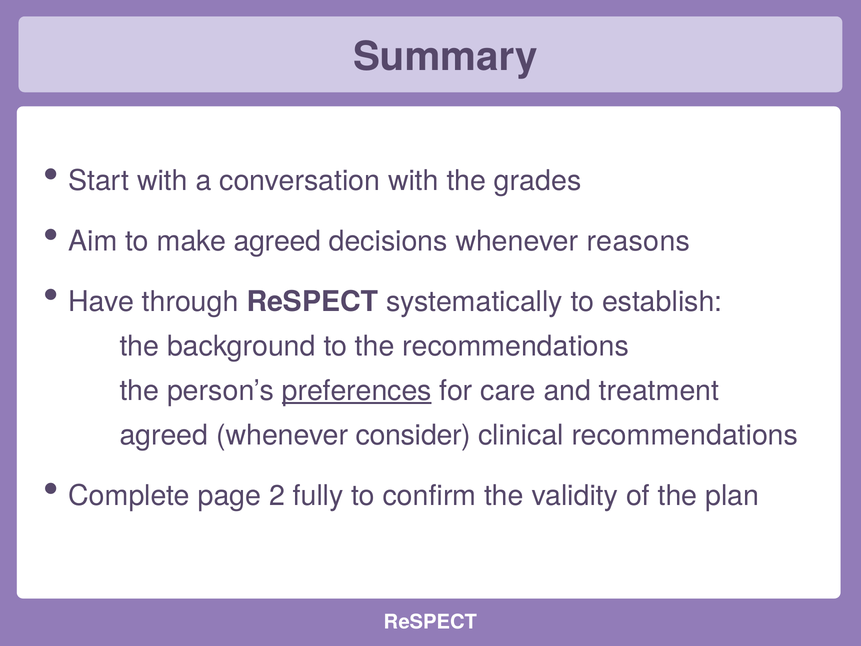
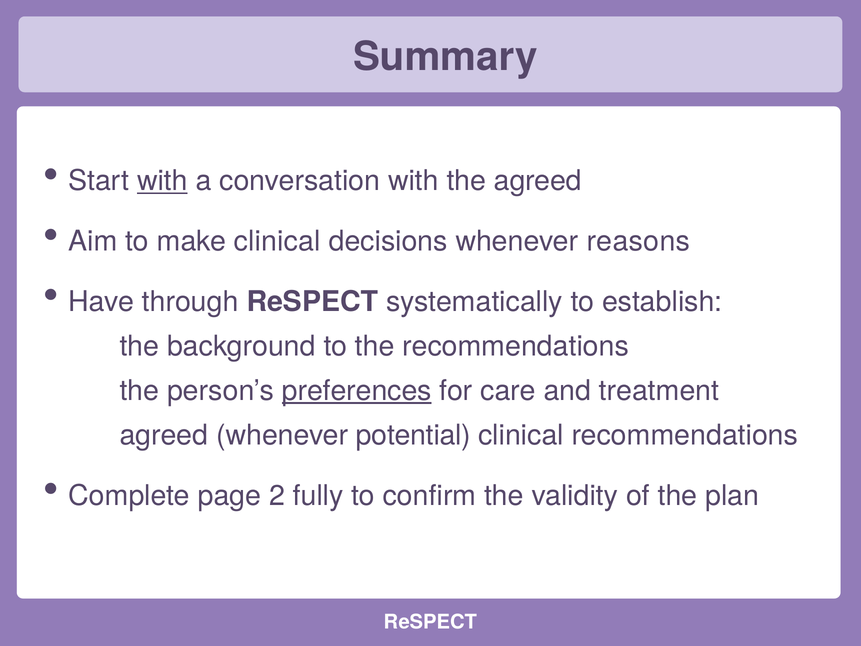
with underline: none -> present (162, 181)
the grades: grades -> agreed (538, 181)
make agreed: agreed -> clinical (277, 241)
consider: consider -> potential (413, 435)
